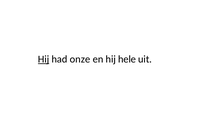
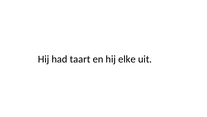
Hij underline: present -> none (44, 59)
onze: onze -> taart (80, 59)
hele: hele -> elke (127, 59)
